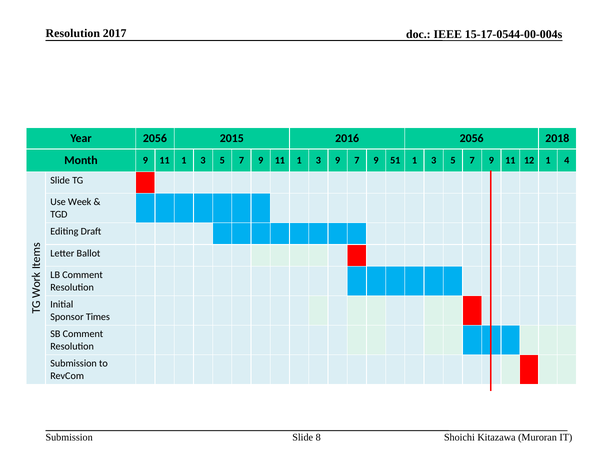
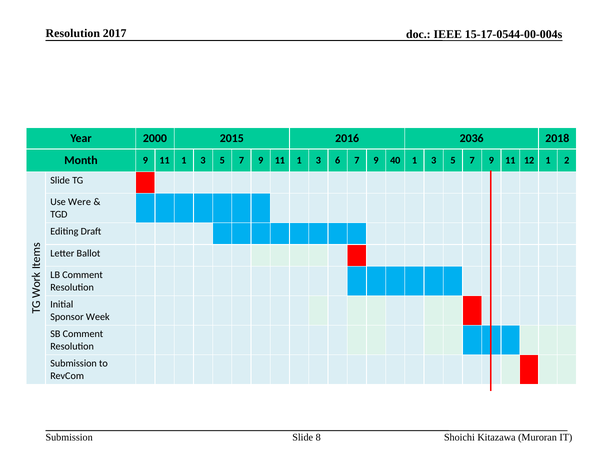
Year 2056: 2056 -> 2000 (155, 138)
2016 2056: 2056 -> 2036 (472, 138)
3 9: 9 -> 6 (338, 161)
51: 51 -> 40 (395, 161)
4: 4 -> 2 (567, 161)
Week: Week -> Were (80, 202)
Times: Times -> Week (98, 317)
